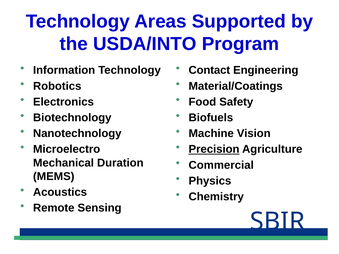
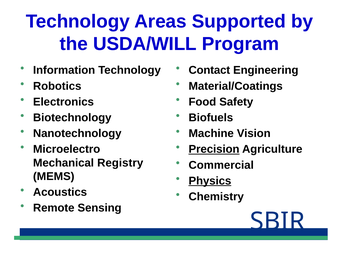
USDA/INTO: USDA/INTO -> USDA/WILL (145, 44)
Duration: Duration -> Registry (120, 163)
Physics underline: none -> present (210, 181)
